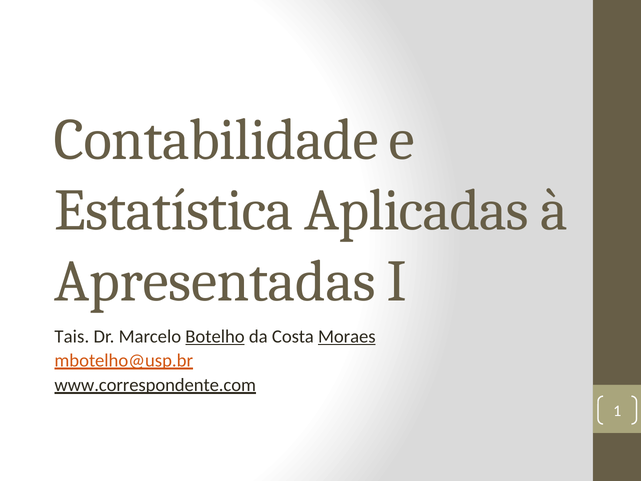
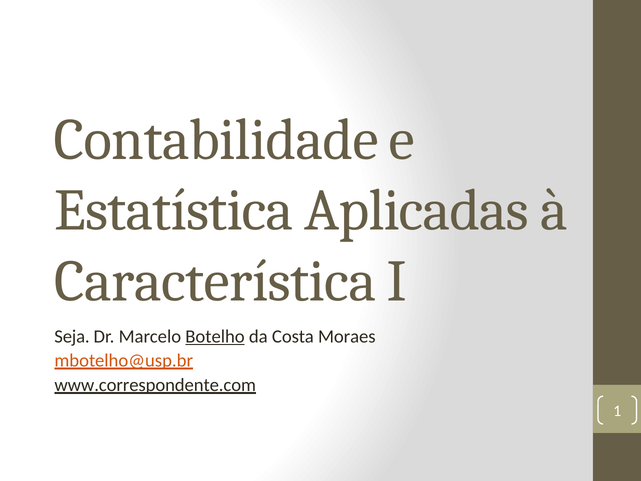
Apresentadas: Apresentadas -> Característica (215, 281)
Tais: Tais -> Seja (72, 336)
Moraes underline: present -> none (347, 336)
